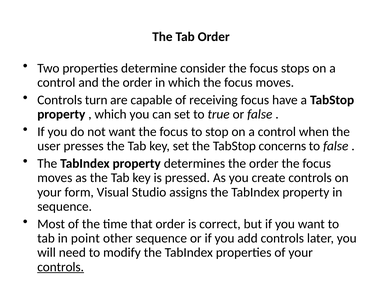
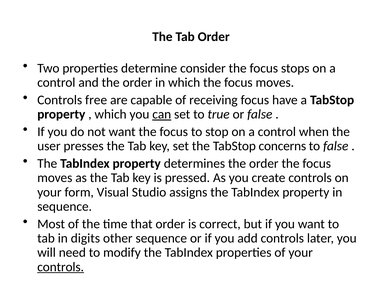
turn: turn -> free (96, 100)
can underline: none -> present (162, 114)
point: point -> digits (85, 238)
